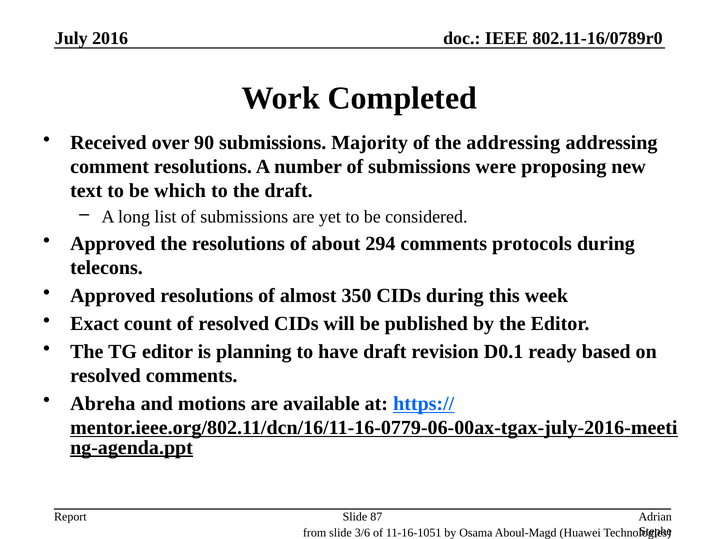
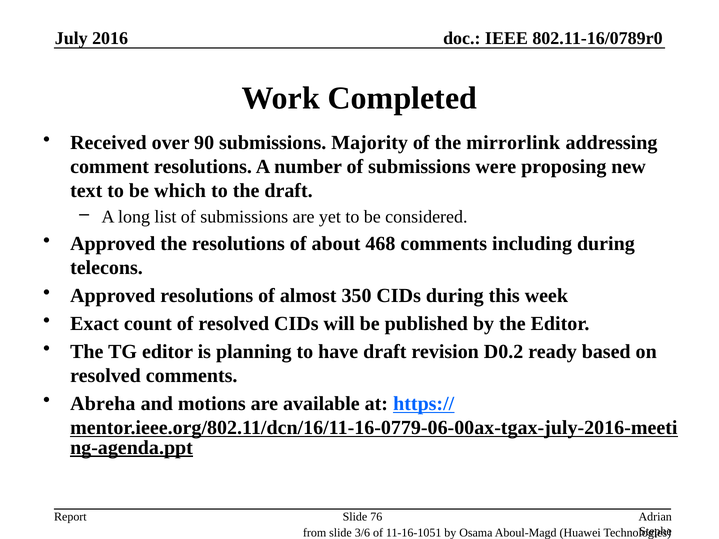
the addressing: addressing -> mirrorlink (513, 143)
294: 294 -> 468 (380, 244)
protocols: protocols -> including (532, 244)
D0.1: D0.1 -> D0.2 (504, 352)
87: 87 -> 76 (376, 517)
